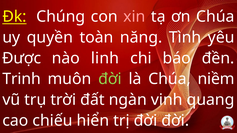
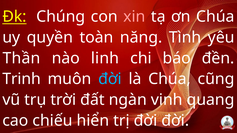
Được: Được -> Thần (21, 58)
đời colour: light green -> light blue (110, 79)
niềm: niềm -> cũng (216, 79)
